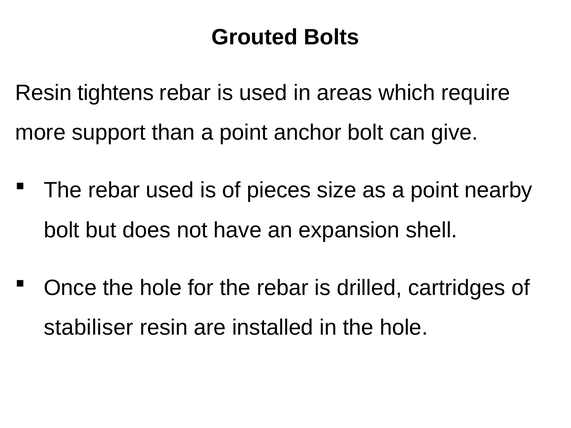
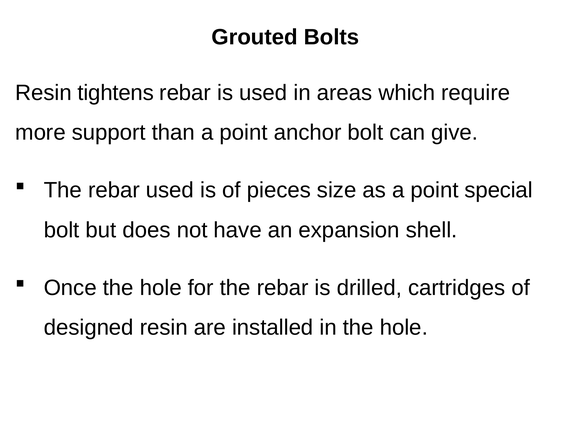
nearby: nearby -> special (499, 190)
stabiliser: stabiliser -> designed (89, 328)
